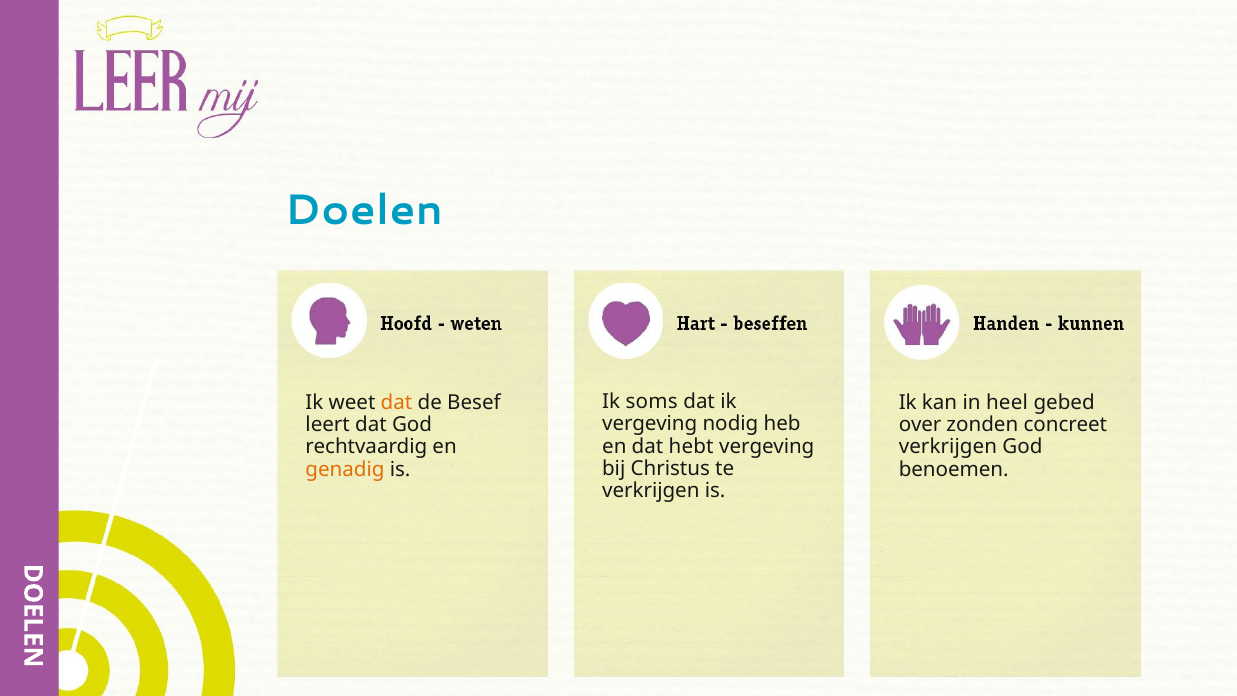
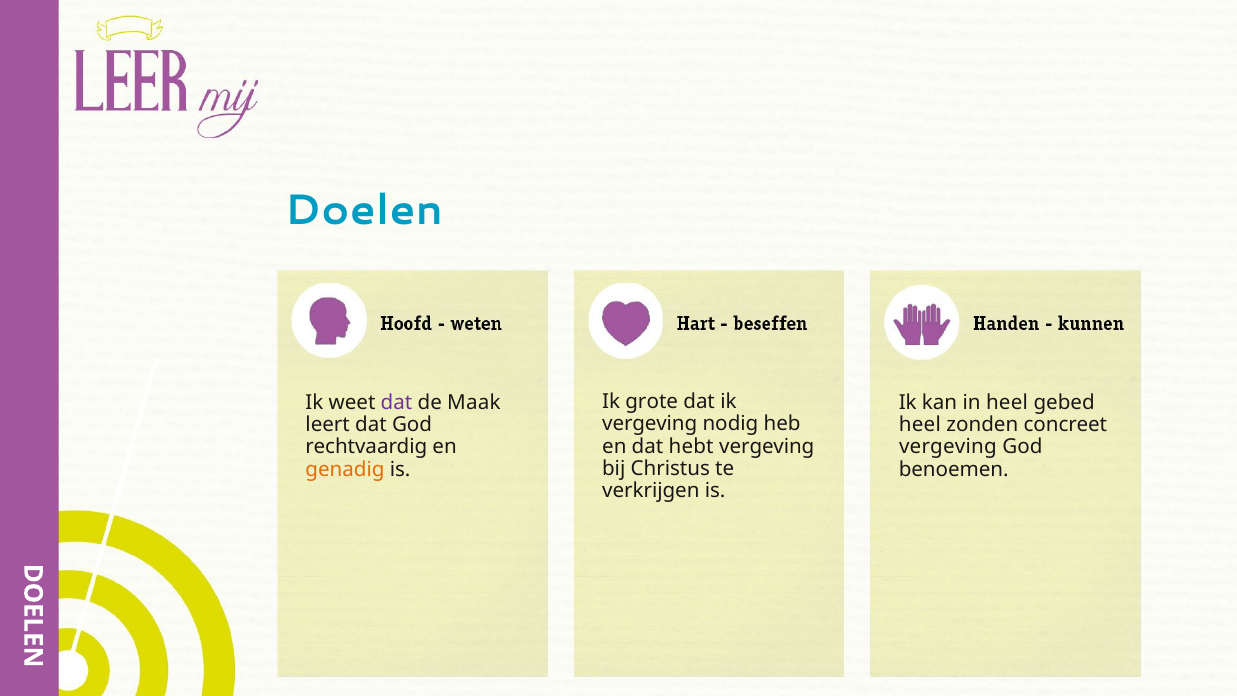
soms: soms -> grote (652, 402)
dat colour: orange -> purple (397, 402)
Besef: Besef -> Maak (474, 402)
over: over -> heel (920, 425)
verkrijgen: verkrijgen -> vergeving (948, 447)
